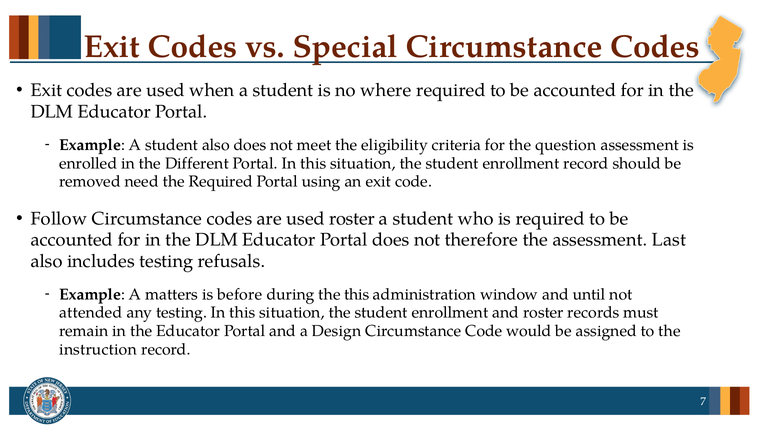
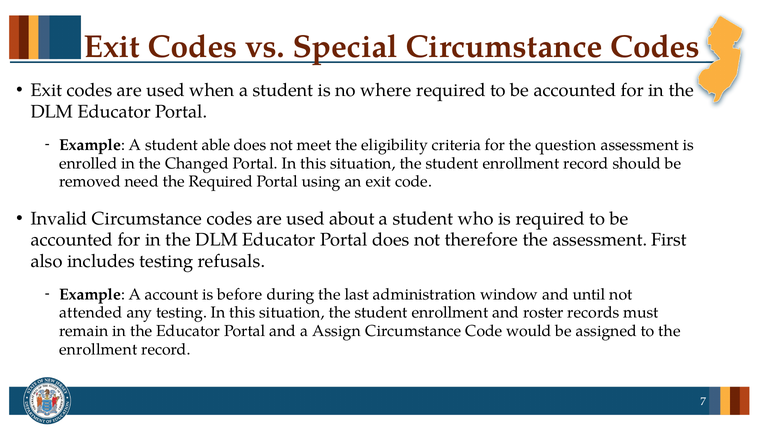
student also: also -> able (216, 145)
Different: Different -> Changed (197, 163)
Follow: Follow -> Invalid (59, 219)
used roster: roster -> about (352, 219)
Last: Last -> First (669, 240)
matters: matters -> account (172, 294)
the this: this -> last (357, 294)
Design: Design -> Assign (337, 331)
instruction: instruction -> enrollment (98, 350)
